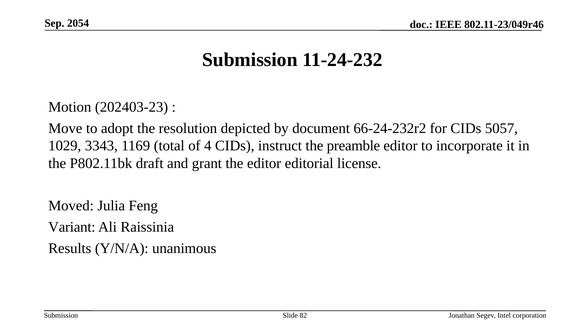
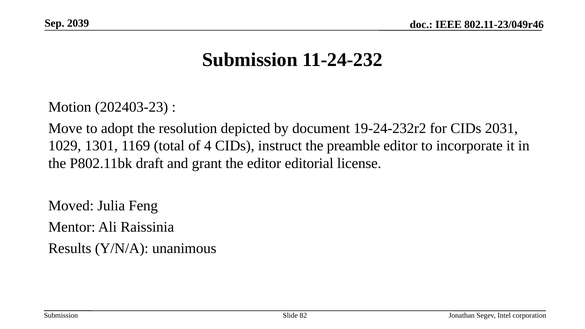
2054: 2054 -> 2039 (78, 23)
66-24-232r2: 66-24-232r2 -> 19-24-232r2 (390, 128)
5057: 5057 -> 2031 (501, 128)
3343: 3343 -> 1301 (101, 146)
Variant: Variant -> Mentor (72, 227)
